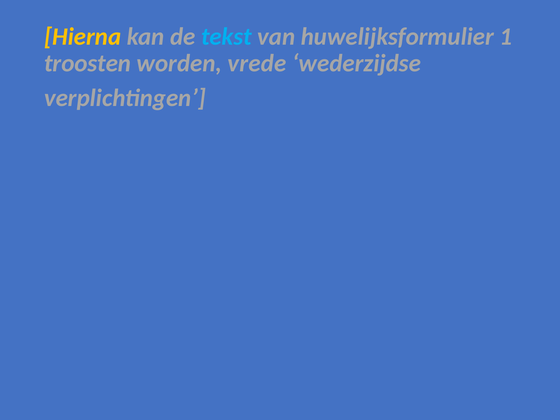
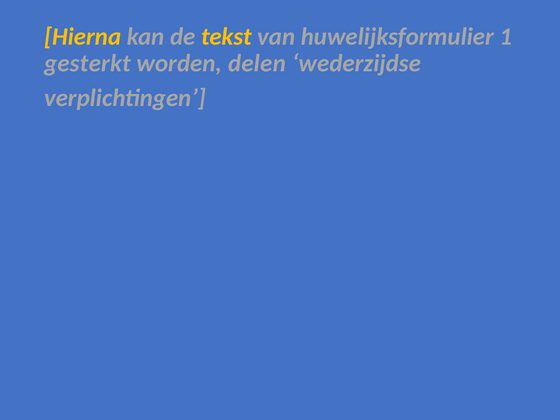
tekst colour: light blue -> yellow (226, 36)
troosten: troosten -> gesterkt (87, 63)
vrede: vrede -> delen (257, 63)
